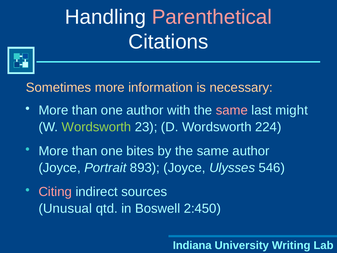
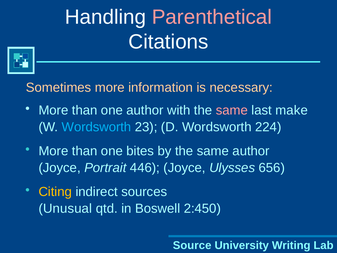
might: might -> make (292, 110)
Wordsworth colour: light green -> light blue (97, 127)
893: 893 -> 446 (145, 168)
546: 546 -> 656 (272, 168)
Citing colour: pink -> yellow (55, 192)
Indiana: Indiana -> Source (192, 245)
